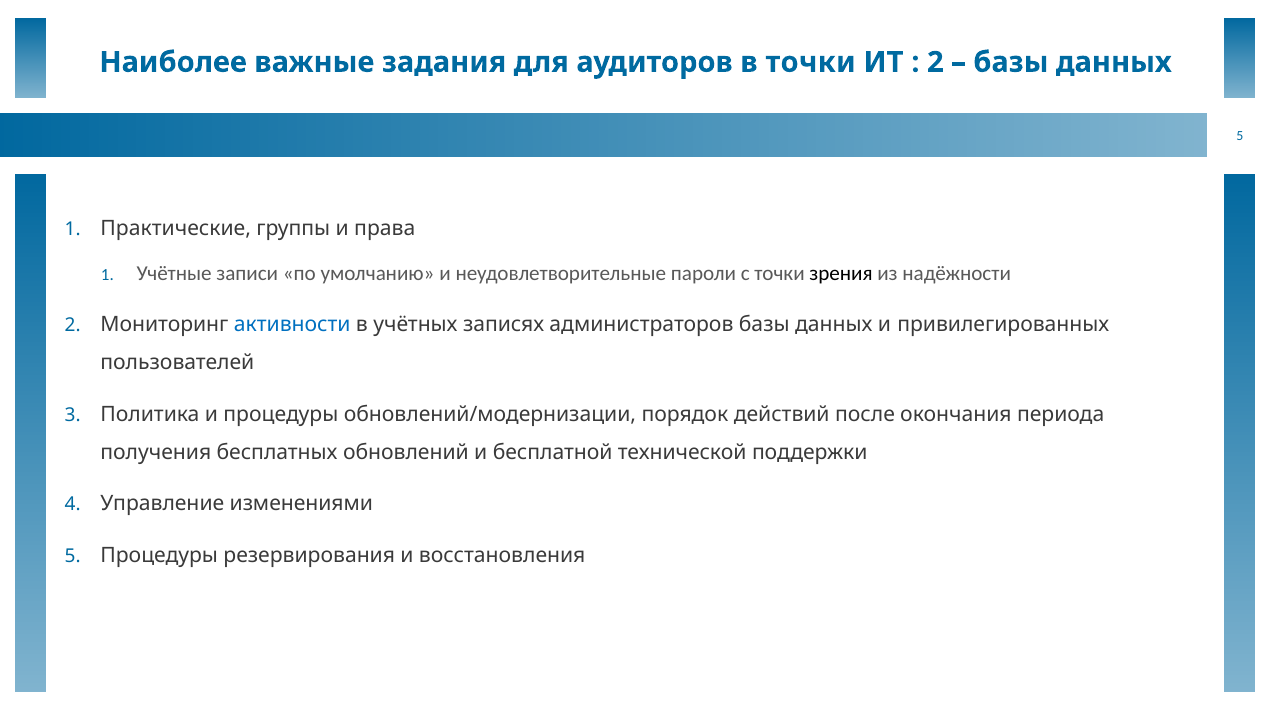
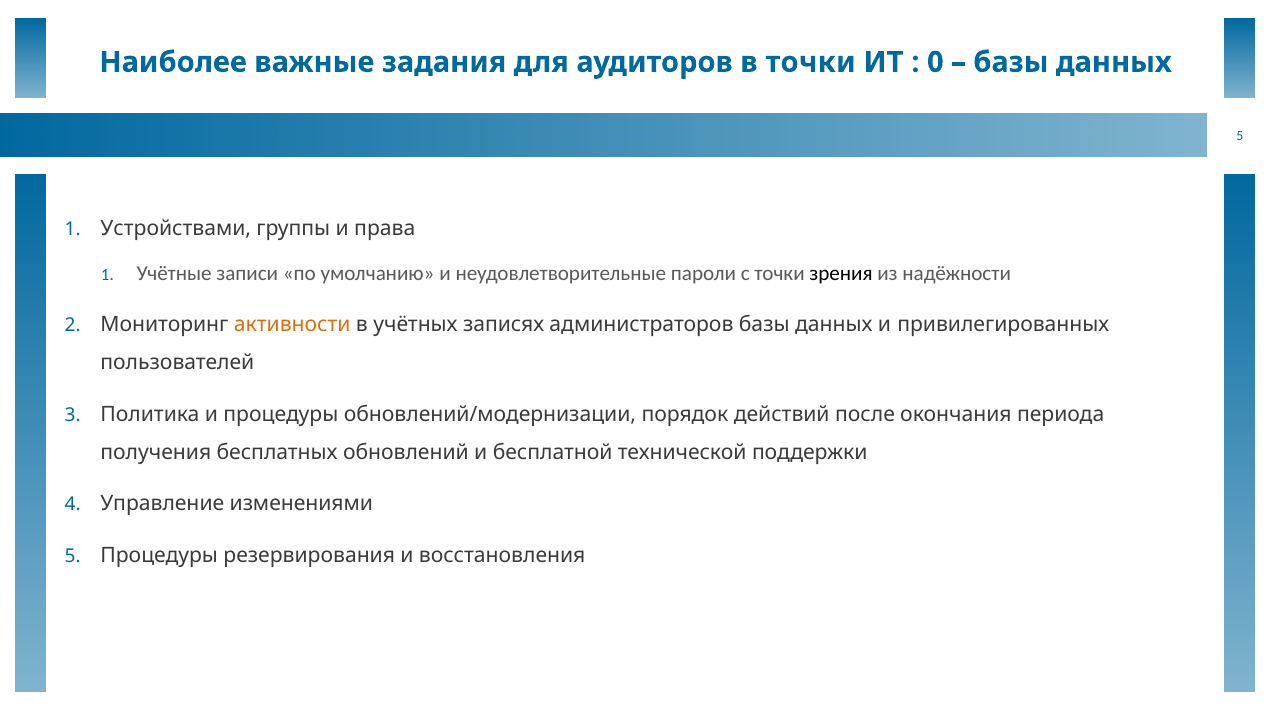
2: 2 -> 0 (935, 62)
Практические: Практические -> Устройствами (176, 229)
активности colour: blue -> orange (292, 325)
